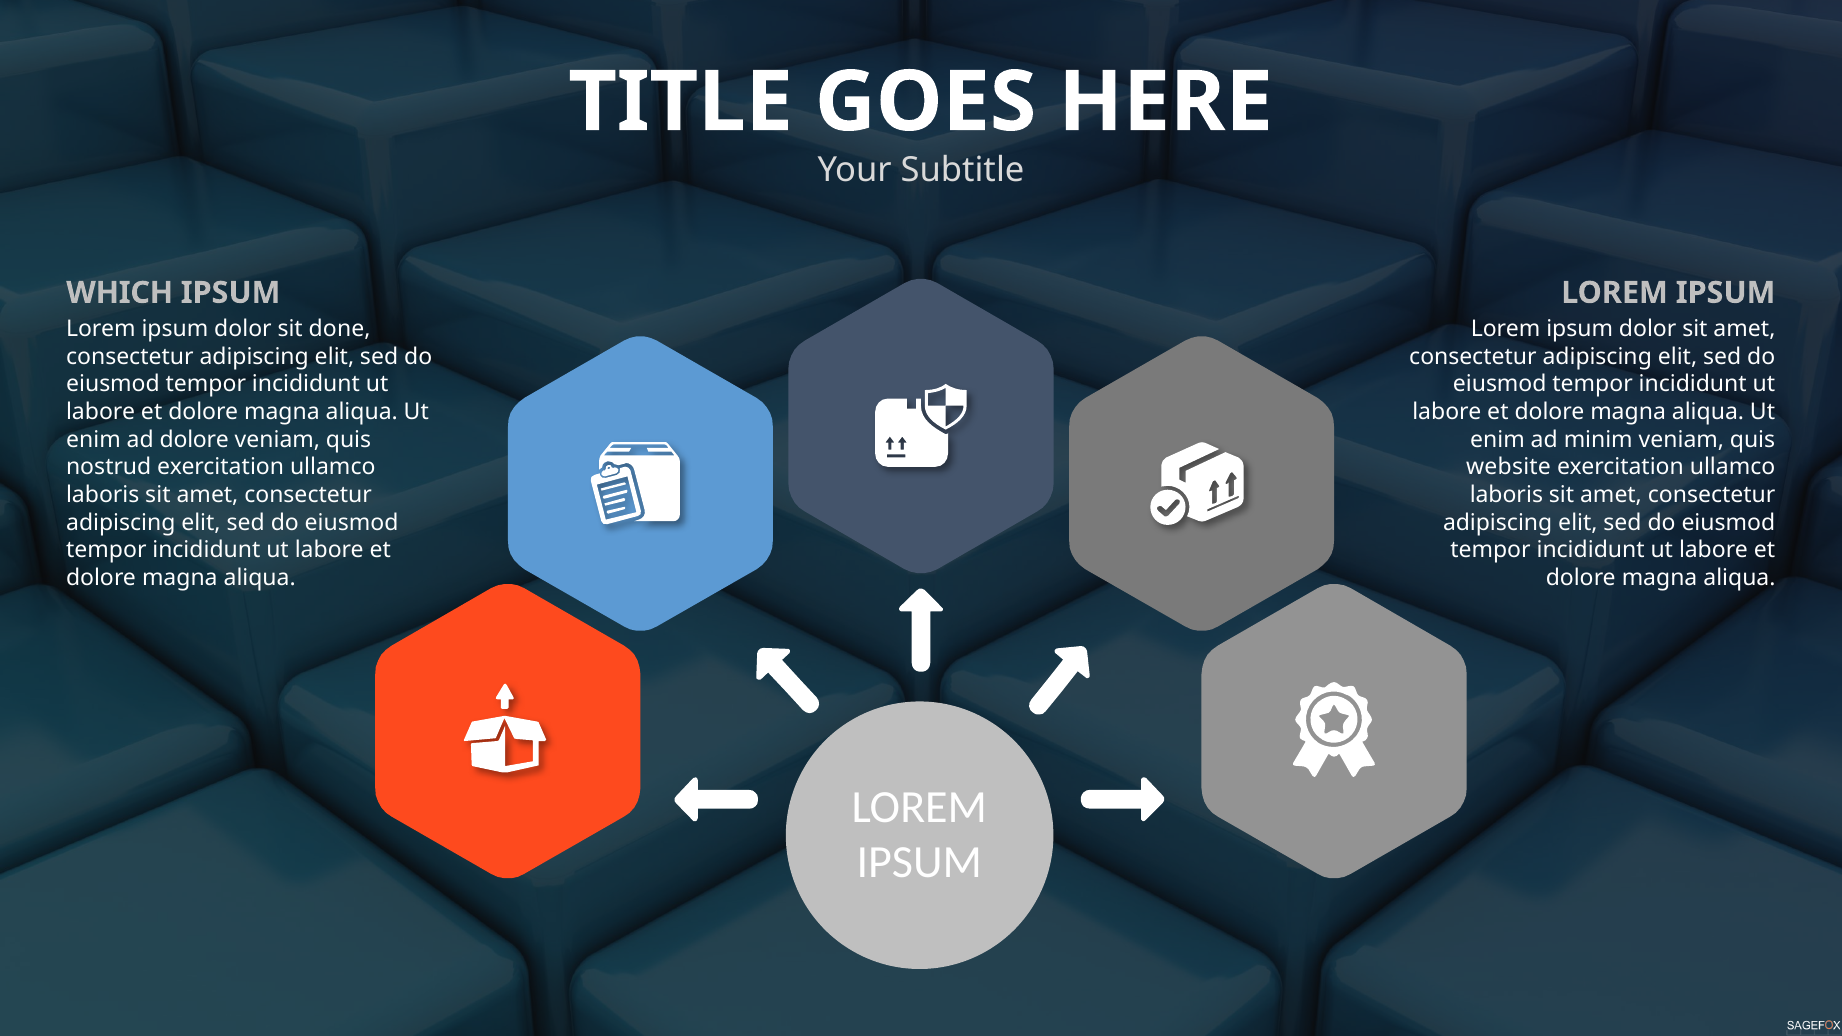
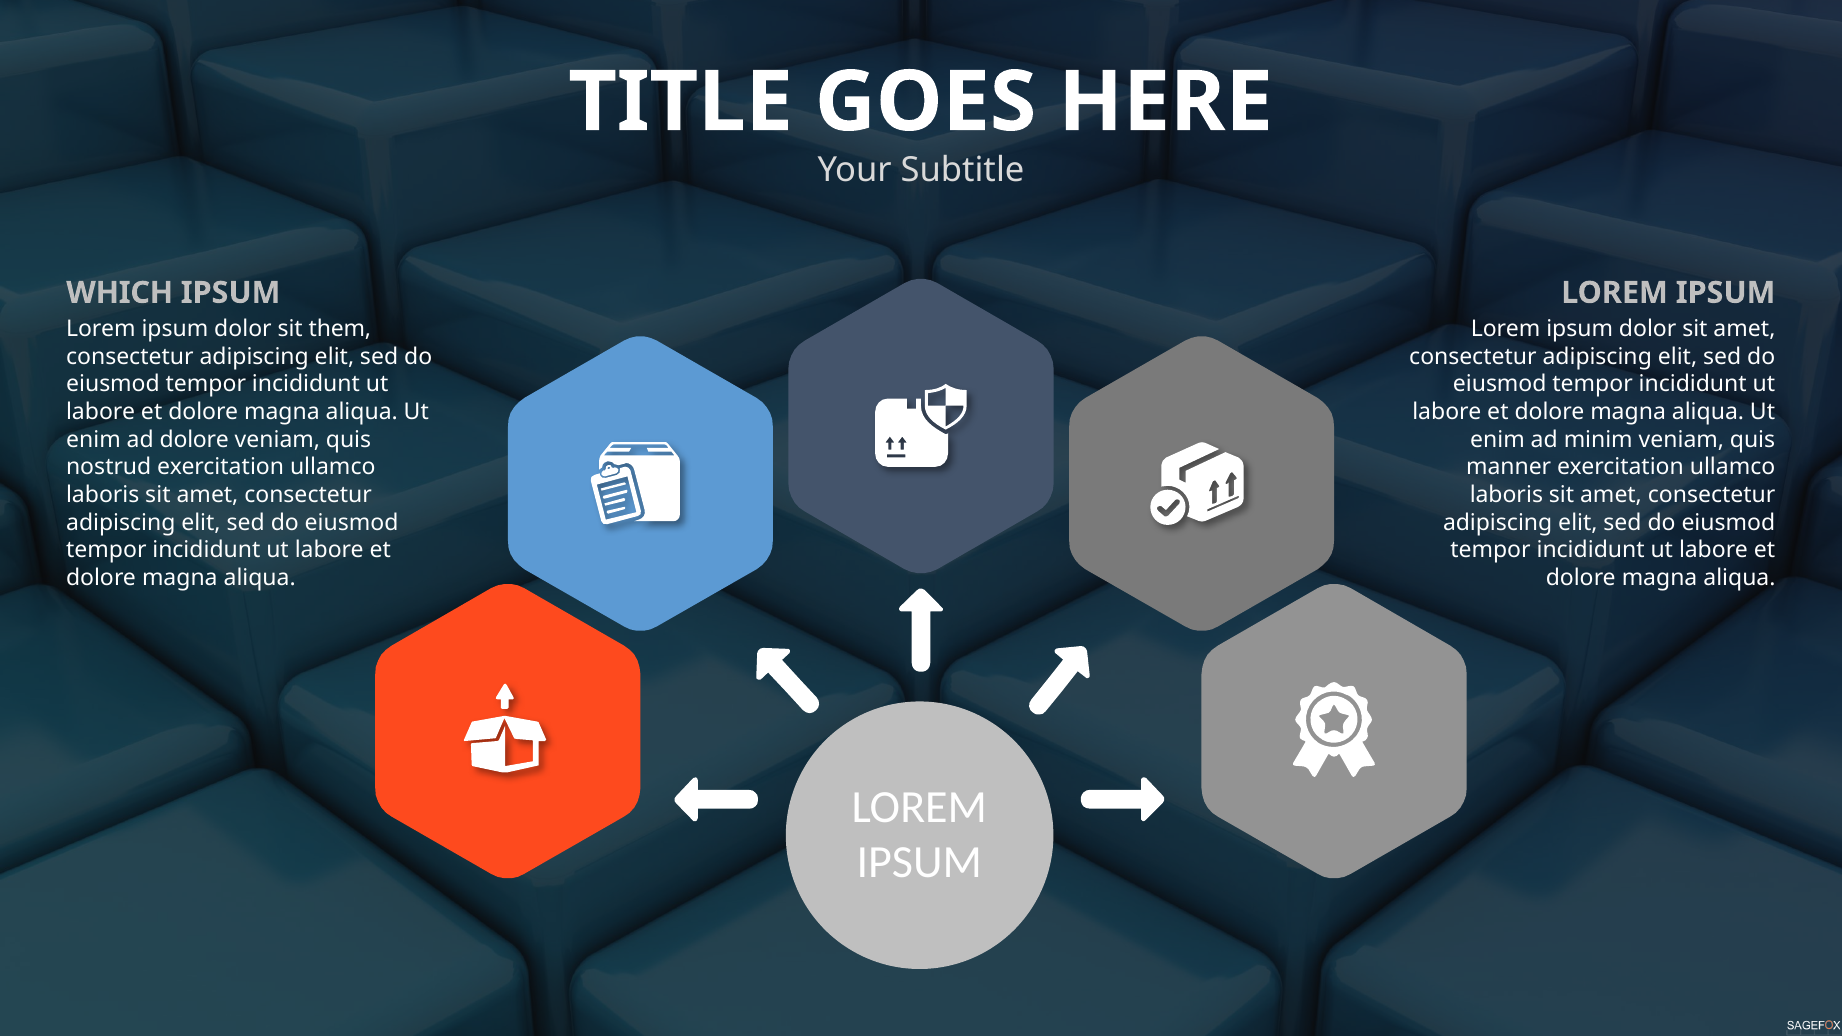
done: done -> them (340, 329)
website: website -> manner (1509, 467)
